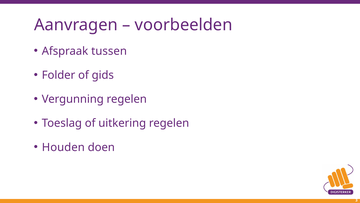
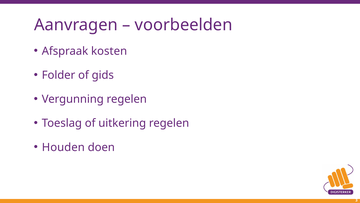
tussen: tussen -> kosten (109, 51)
